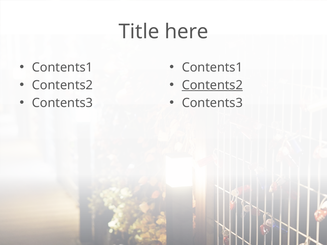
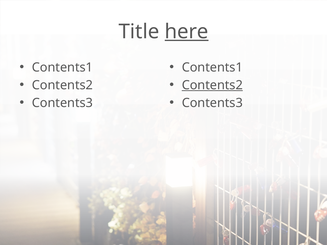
here underline: none -> present (187, 32)
